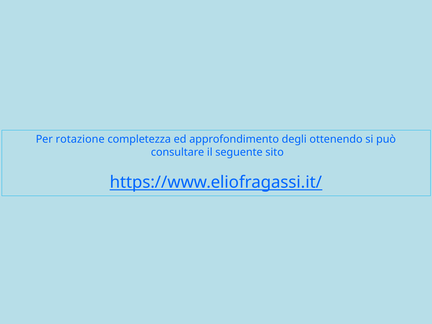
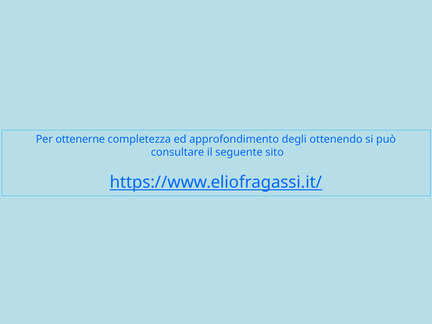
rotazione: rotazione -> ottenerne (80, 139)
